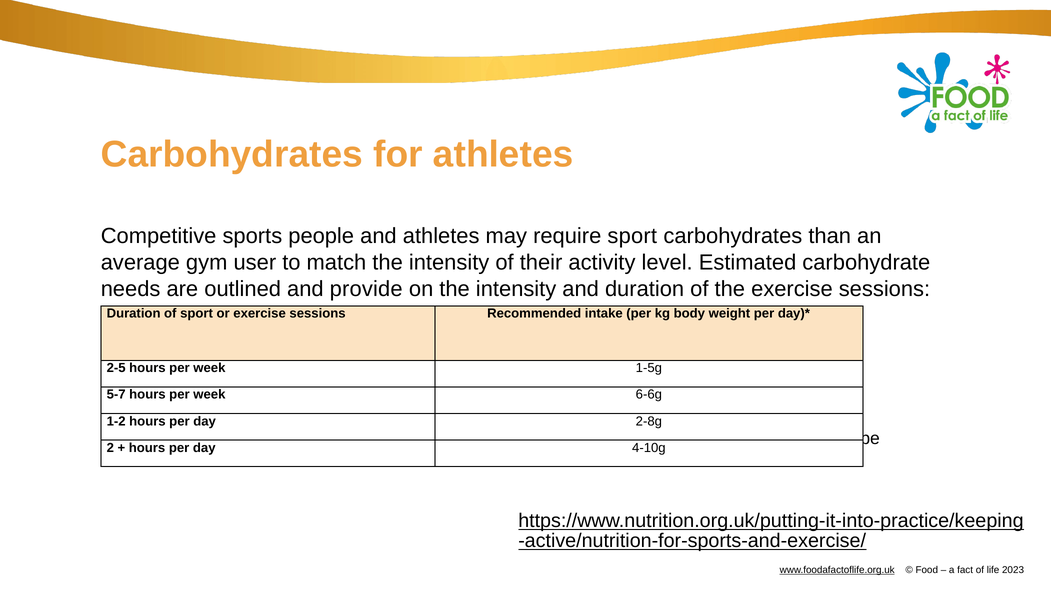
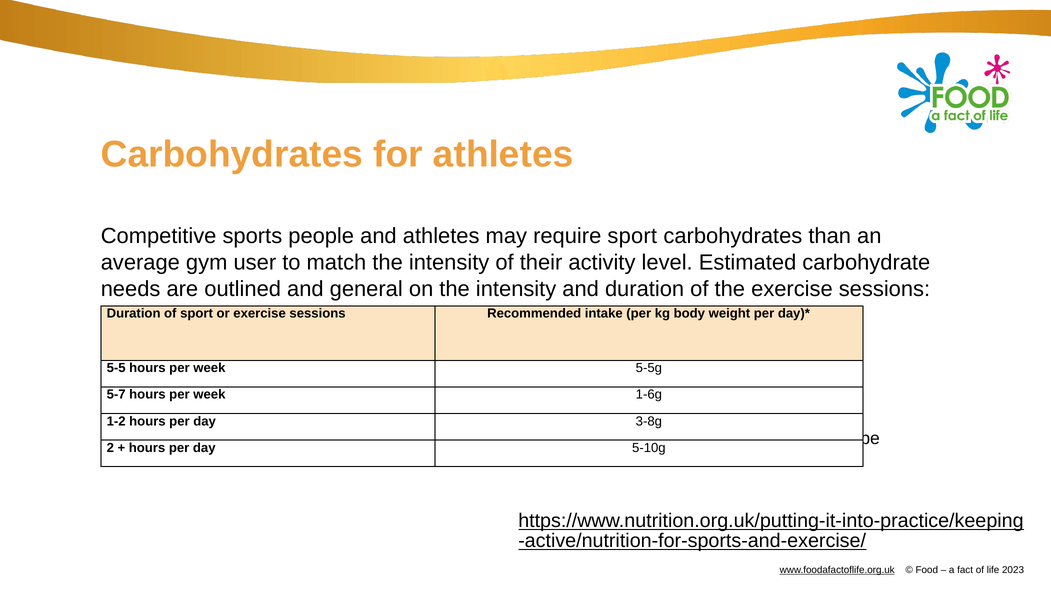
and provide: provide -> general (366, 289)
2-5: 2-5 -> 5-5 (116, 368)
1-5g: 1-5g -> 5-5g (649, 368)
6-6g: 6-6g -> 1-6g (649, 395)
2-8g: 2-8g -> 3-8g (649, 421)
4-10g: 4-10g -> 5-10g (649, 448)
